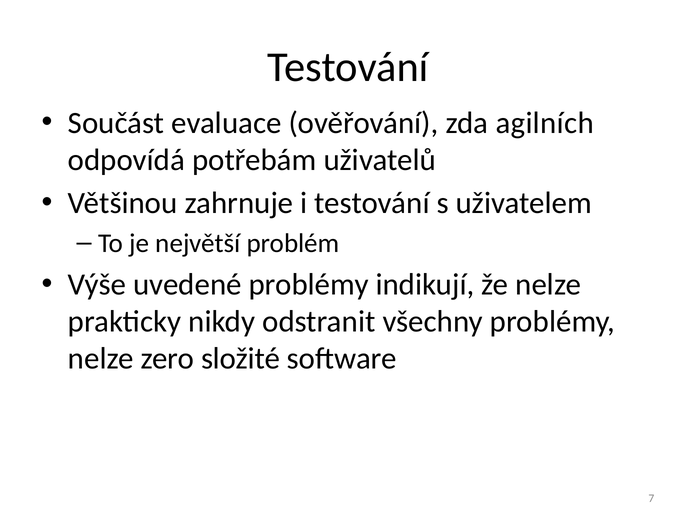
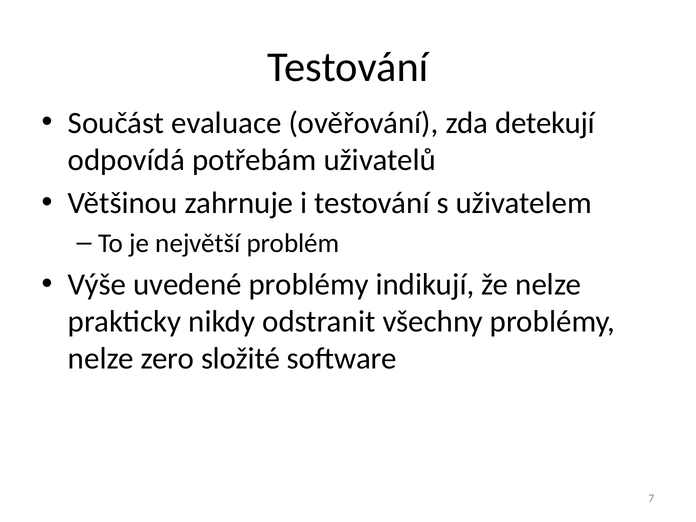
agilních: agilních -> detekují (545, 123)
